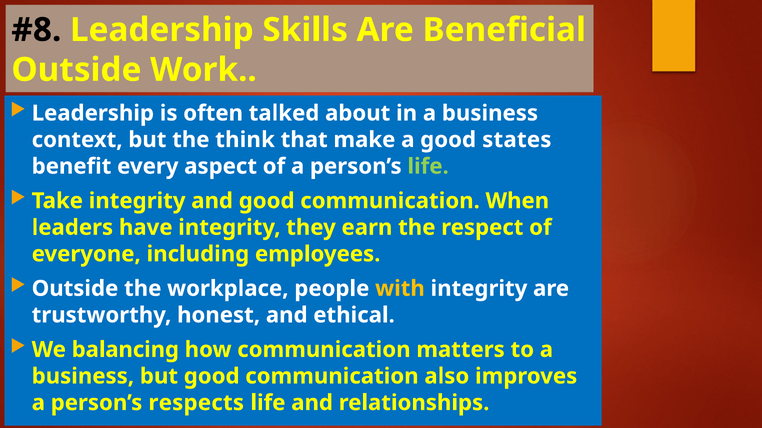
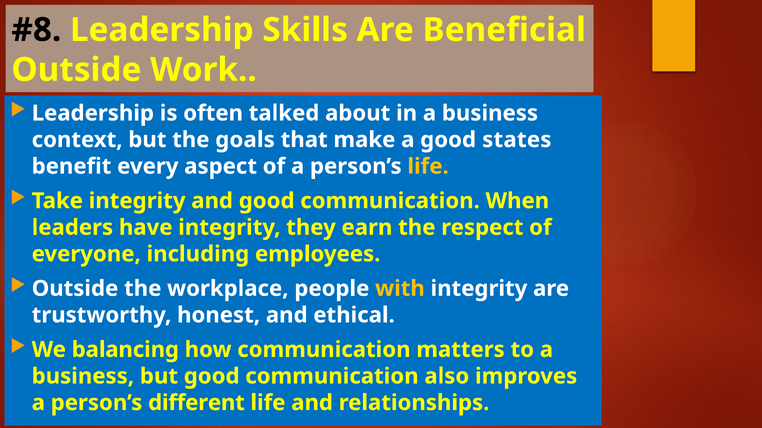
think: think -> goals (245, 140)
life colour: light green -> yellow (428, 167)
respects: respects -> different (196, 403)
